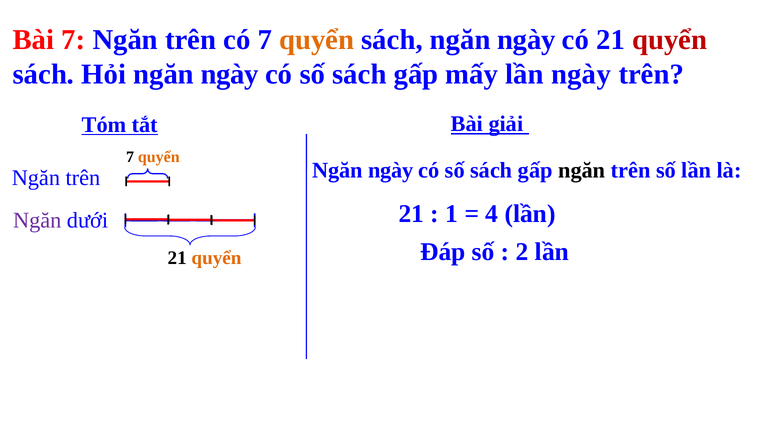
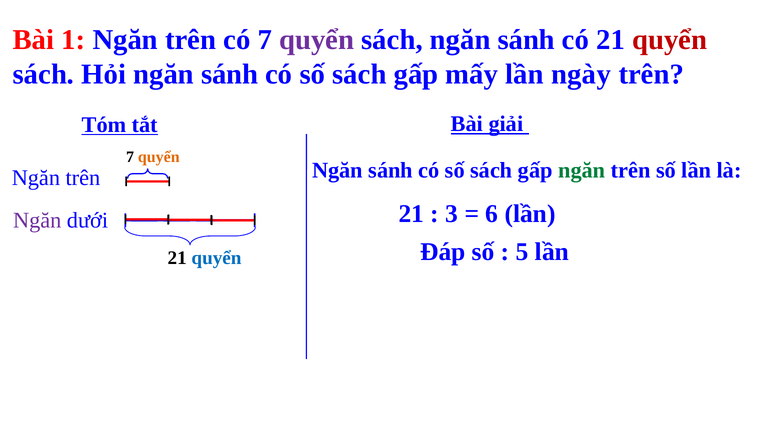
Bài 7: 7 -> 1 (73, 40)
quyển colour: orange -> purple (317, 40)
sách ngăn ngày: ngày -> sánh (526, 40)
Hỏi ngăn ngày: ngày -> sánh (230, 74)
ngày: ngày -> sánh (391, 170)
ngăn colour: black -> green (582, 170)
1: 1 -> 3 (452, 214)
4: 4 -> 6 (492, 214)
2: 2 -> 5 (522, 252)
quyển colour: orange -> blue (216, 258)
